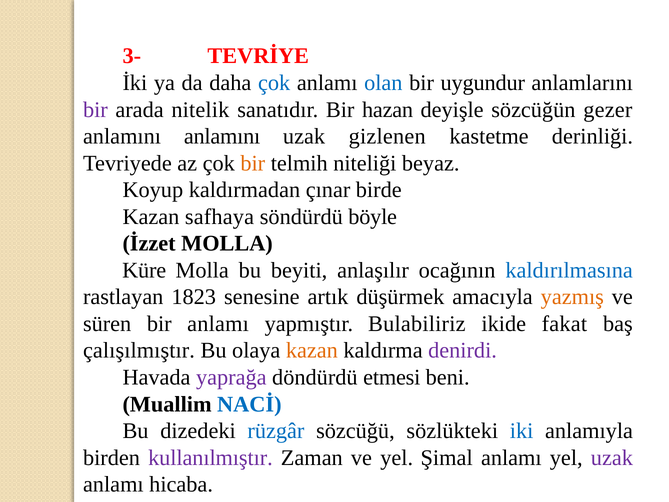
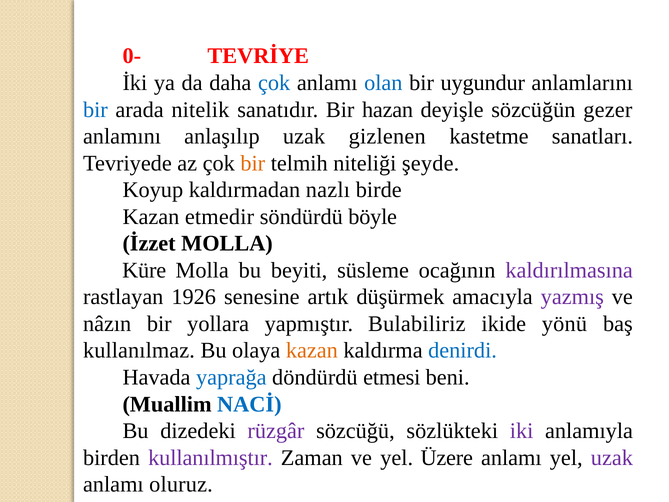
3-: 3- -> 0- (132, 56)
bir colour: purple -> blue (95, 110)
anlamını anlamını: anlamını -> anlaşılıp (222, 136)
derinliği: derinliği -> sanatları (592, 136)
beyaz: beyaz -> şeyde (431, 163)
çınar: çınar -> nazlı (328, 190)
safhaya: safhaya -> etmedir (220, 217)
anlaşılır: anlaşılır -> süsleme (373, 270)
kaldırılmasına colour: blue -> purple (569, 270)
1823: 1823 -> 1926 (194, 297)
yazmış colour: orange -> purple (572, 297)
süren: süren -> nâzın (107, 324)
bir anlamı: anlamı -> yollara (218, 324)
fakat: fakat -> yönü (564, 324)
çalışılmıştır: çalışılmıştır -> kullanılmaz (139, 350)
denirdi colour: purple -> blue (463, 350)
yaprağa colour: purple -> blue (231, 377)
rüzgâr colour: blue -> purple (276, 431)
iki colour: blue -> purple (522, 431)
Şimal: Şimal -> Üzere (447, 457)
hicaba: hicaba -> oluruz (181, 484)
